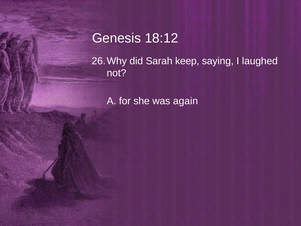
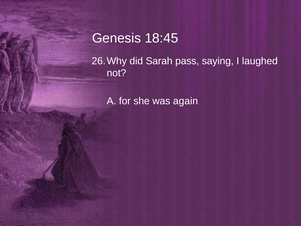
18:12: 18:12 -> 18:45 (162, 38)
keep: keep -> pass (187, 61)
